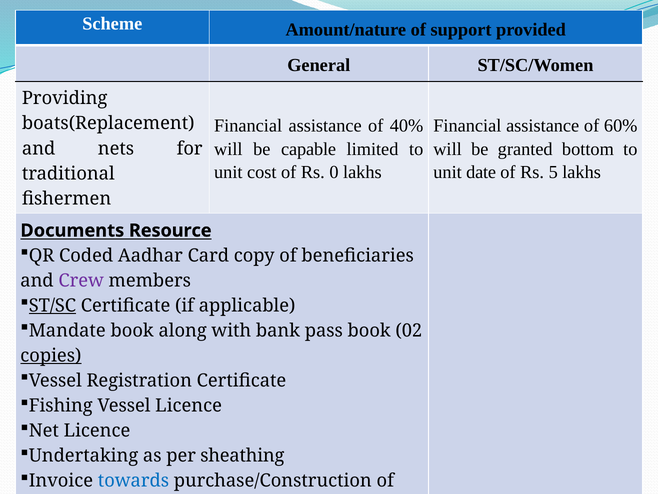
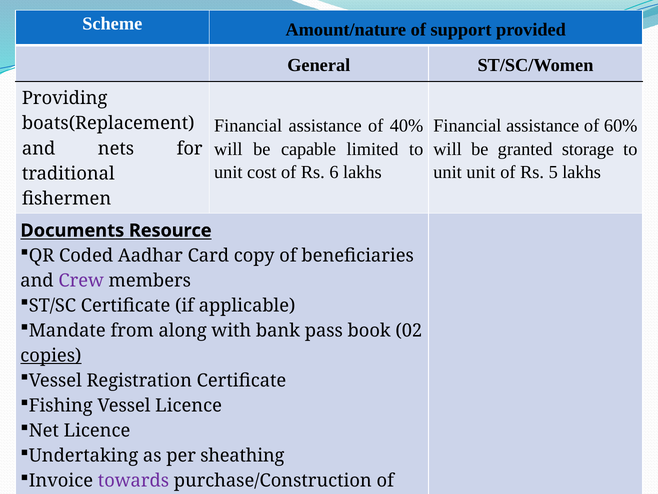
bottom: bottom -> storage (588, 149)
0: 0 -> 6 (334, 172)
unit date: date -> unit (481, 172)
ST/SC underline: present -> none (52, 305)
Mandate book: book -> from (132, 330)
towards colour: blue -> purple (133, 480)
